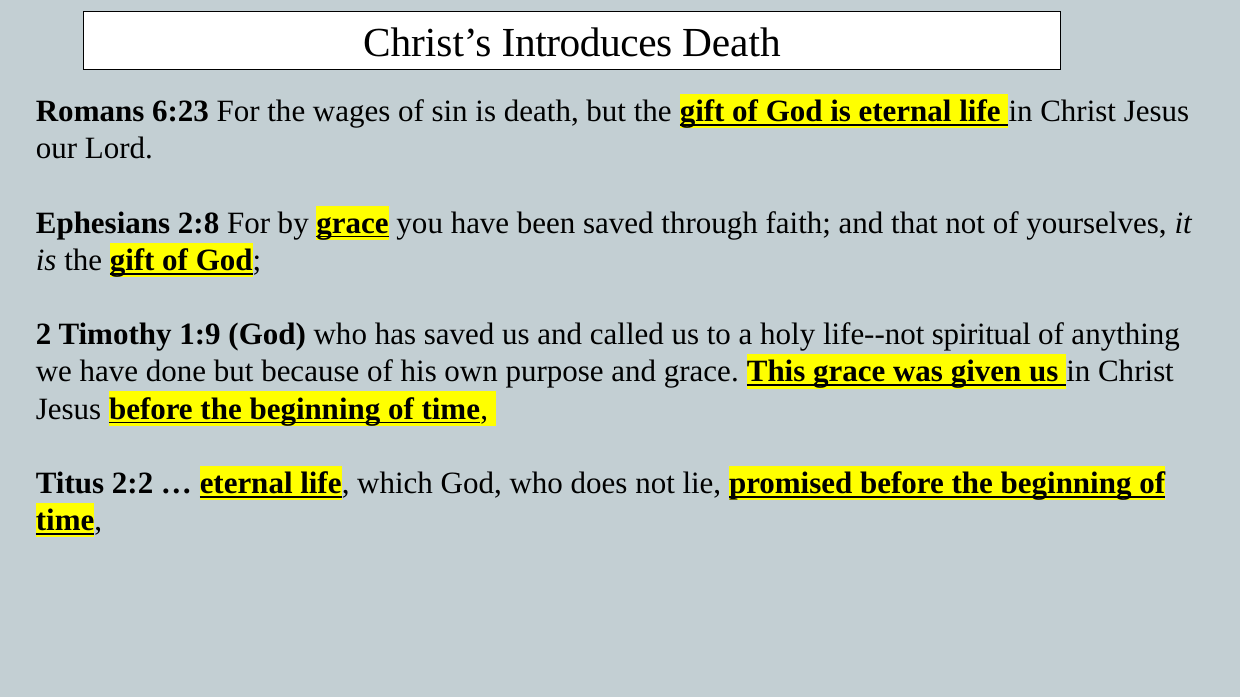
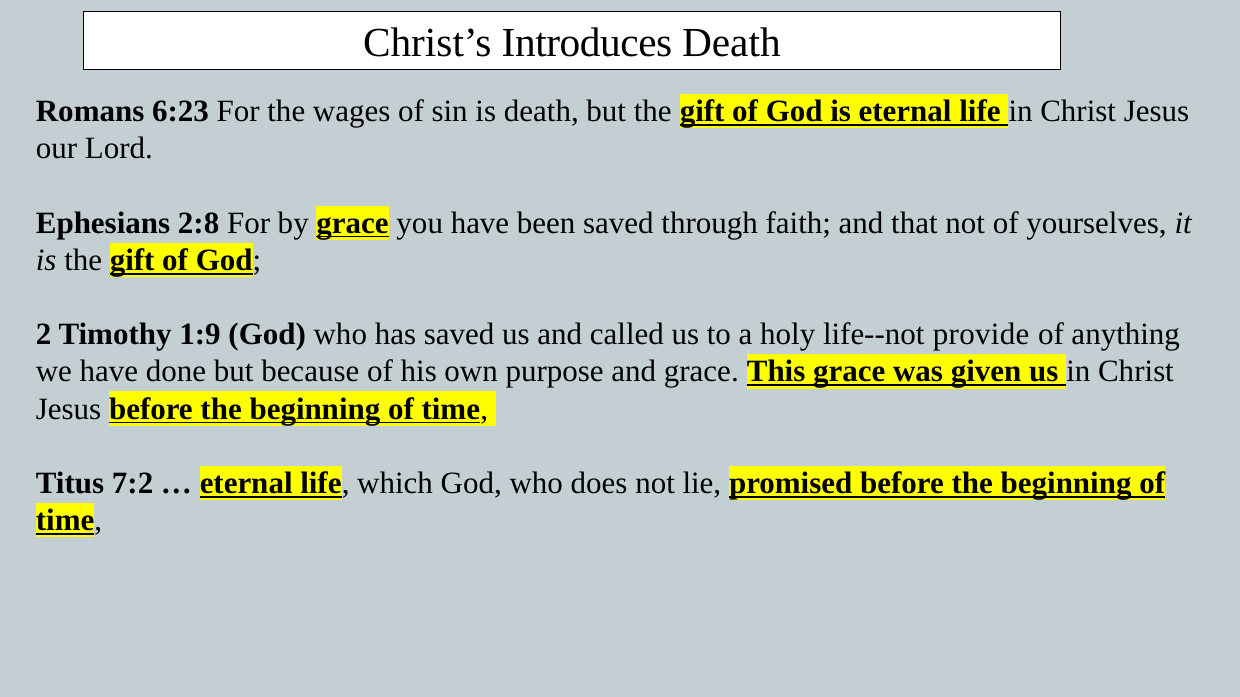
spiritual: spiritual -> provide (981, 335)
2:2: 2:2 -> 7:2 (133, 483)
